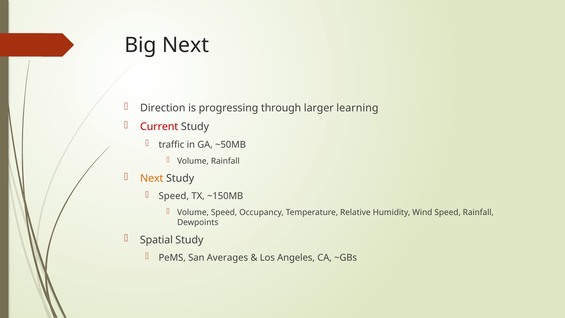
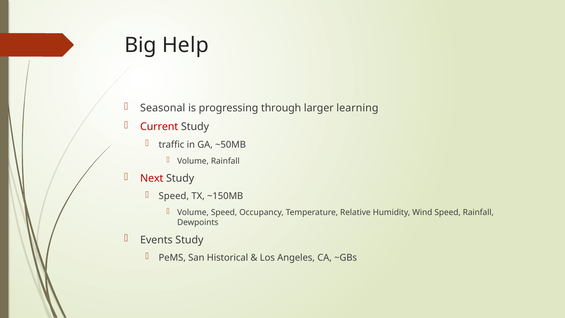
Big Next: Next -> Help (185, 45)
Direction: Direction -> Seasonal (163, 108)
Next colour: orange -> red (152, 178)
Spatial: Spatial -> Events (156, 240)
Averages: Averages -> Historical (227, 258)
